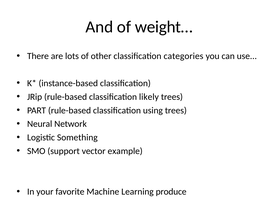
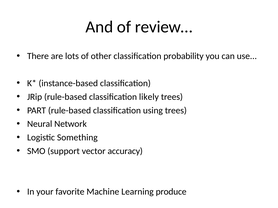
weight…: weight… -> review… (164, 27)
categories: categories -> probability (184, 56)
example: example -> accuracy (125, 151)
